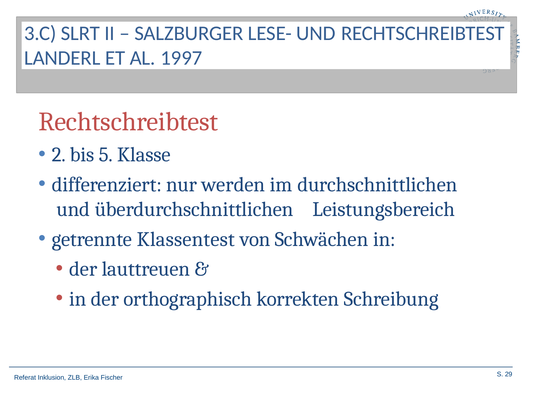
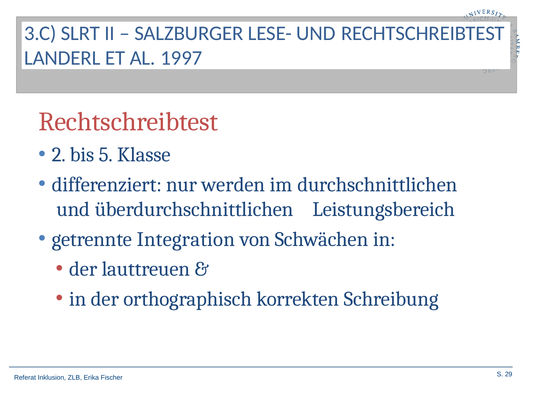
Klassentest: Klassentest -> Integration (186, 240)
